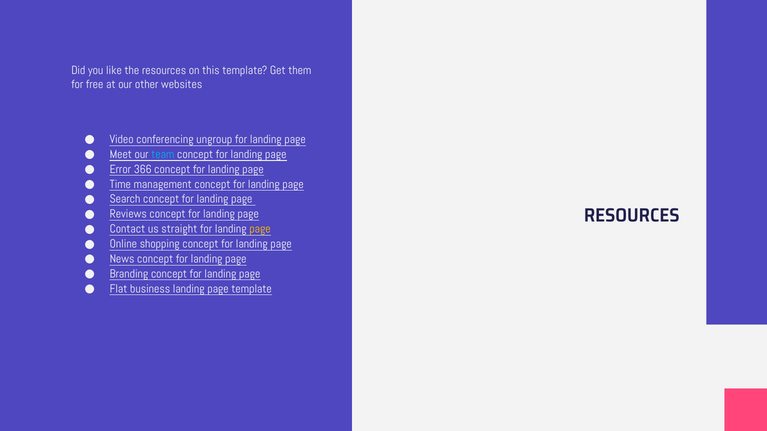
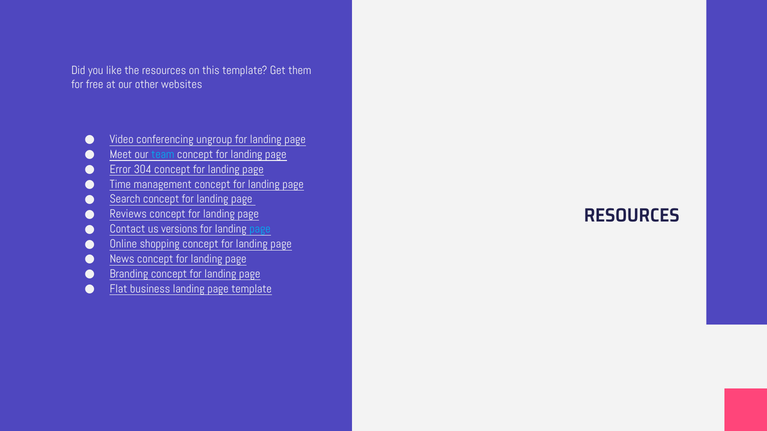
366: 366 -> 304 (143, 169)
straight: straight -> versions (179, 229)
page colour: yellow -> light blue (260, 229)
